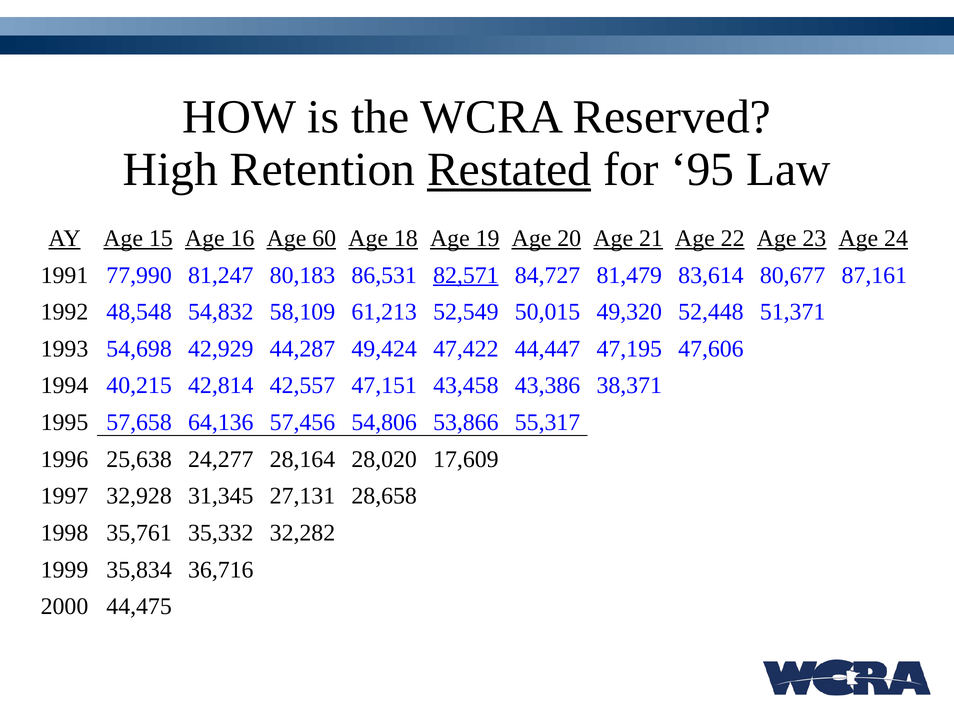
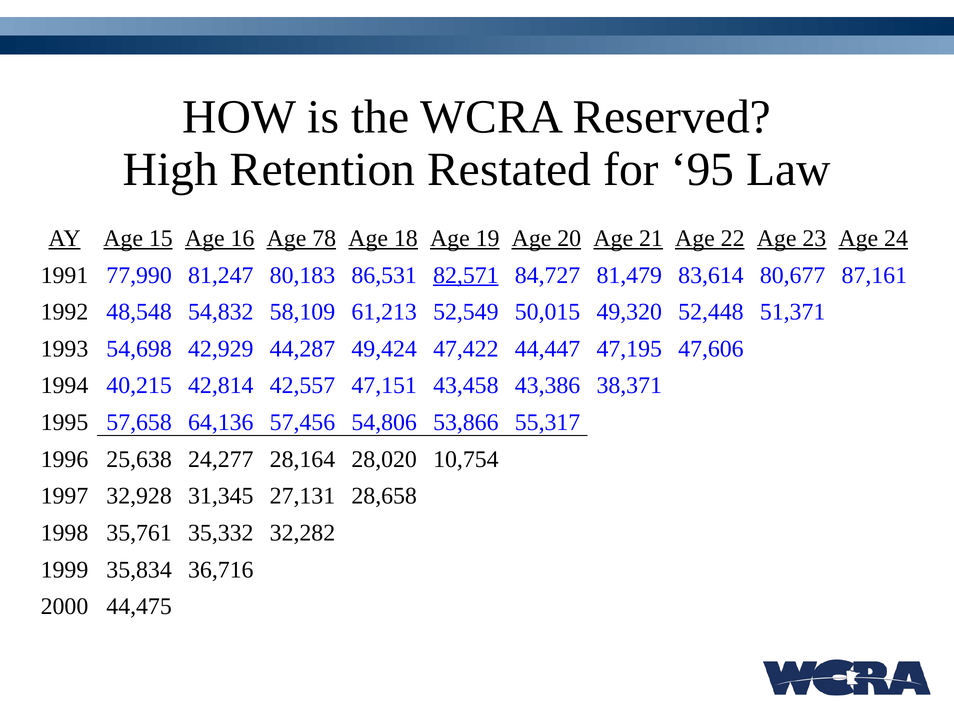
Restated underline: present -> none (509, 170)
60: 60 -> 78 (324, 239)
17,609: 17,609 -> 10,754 (466, 460)
